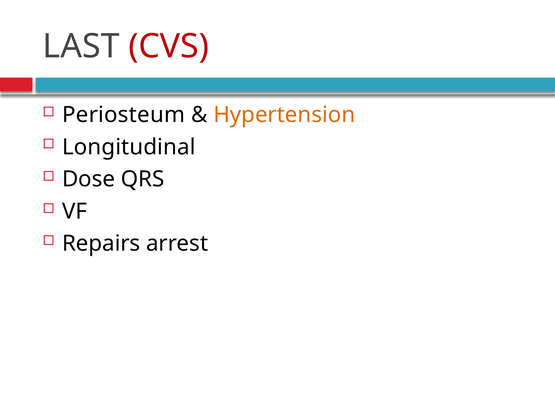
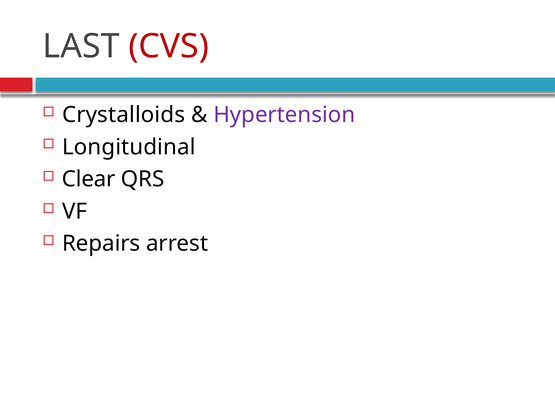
Periosteum: Periosteum -> Crystalloids (124, 115)
Hypertension colour: orange -> purple (284, 115)
Dose: Dose -> Clear (89, 179)
